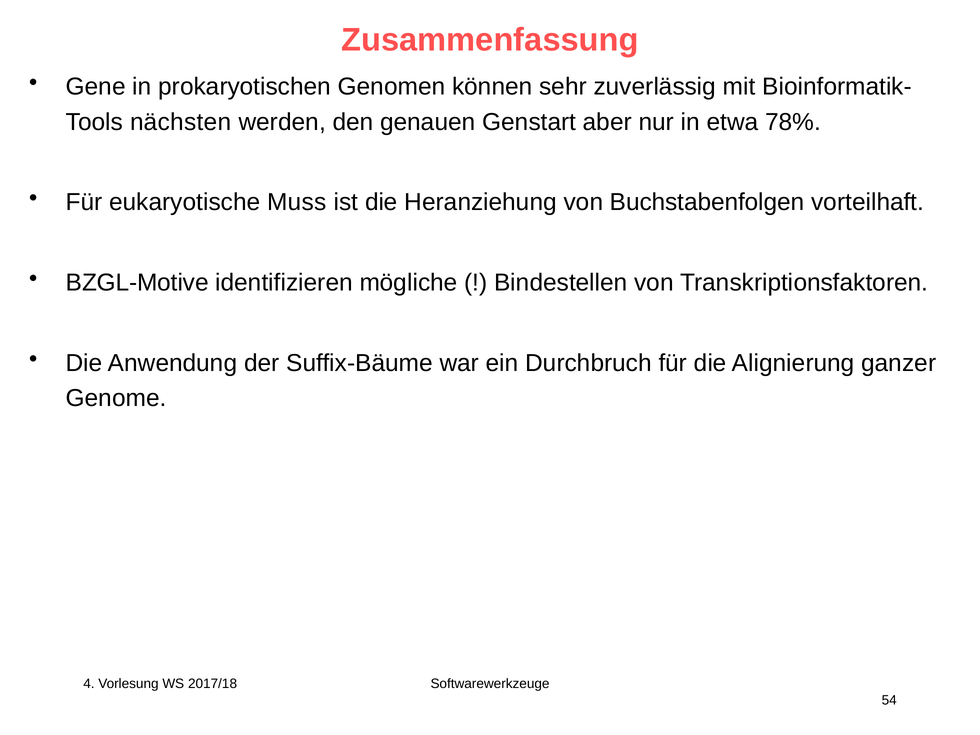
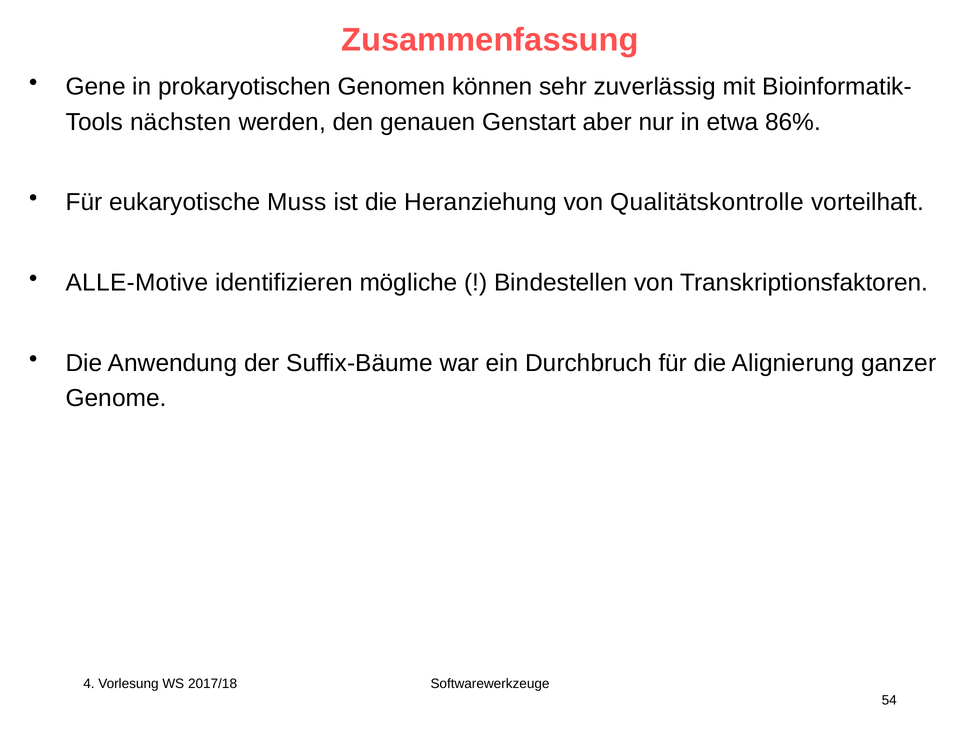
78%: 78% -> 86% (793, 122)
Buchstabenfolgen: Buchstabenfolgen -> Qualitätskontrolle (707, 202)
BZGL-Motive: BZGL-Motive -> ALLE-Motive (137, 283)
